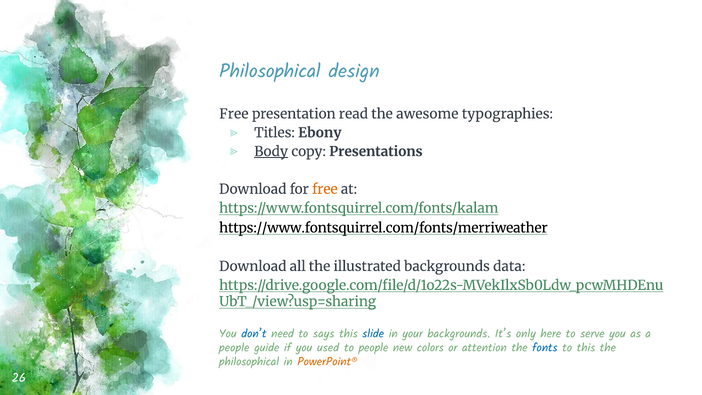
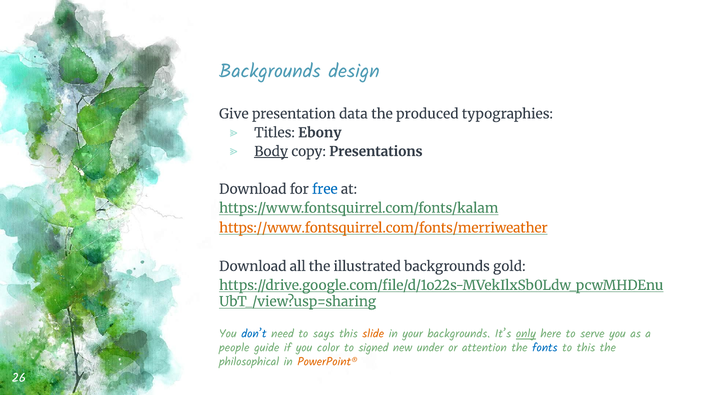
Philosophical: Philosophical -> Backgrounds (270, 71)
Free: Free -> Give (234, 114)
read: read -> data (353, 114)
awesome: awesome -> produced (427, 114)
free colour: orange -> blue (325, 189)
https://www.fontsquirrel.com/fonts/merriweather colour: black -> orange (383, 228)
data: data -> gold (509, 266)
slide colour: blue -> orange (373, 334)
only underline: none -> present (526, 334)
used: used -> color (328, 348)
to people: people -> signed (374, 348)
colors: colors -> under (430, 348)
